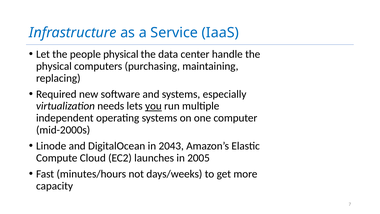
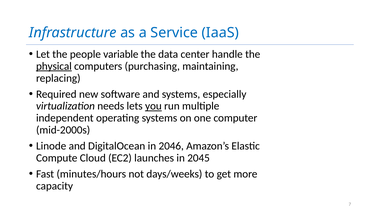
people physical: physical -> variable (121, 54)
physical underline: none -> present (54, 66)
2043: 2043 -> 2046 (171, 146)
2005: 2005 -> 2045 (199, 158)
